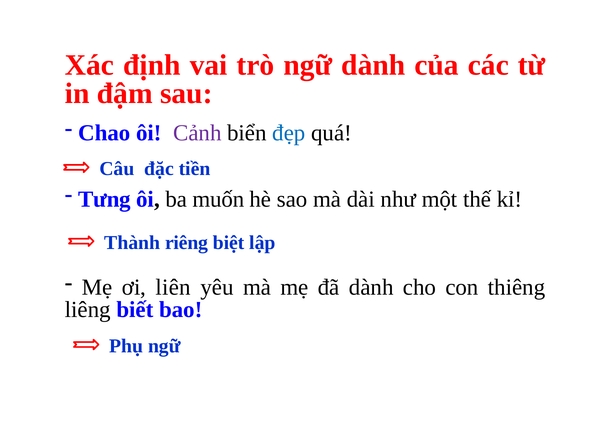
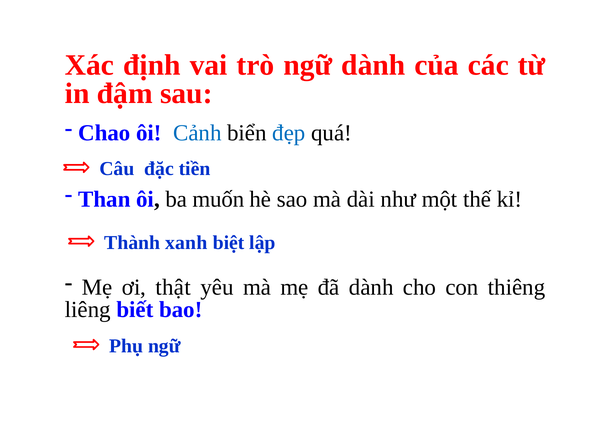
Cảnh colour: purple -> blue (197, 133)
Tưng: Tưng -> Than (104, 199)
riêng: riêng -> xanh (186, 243)
liên: liên -> thật (173, 288)
